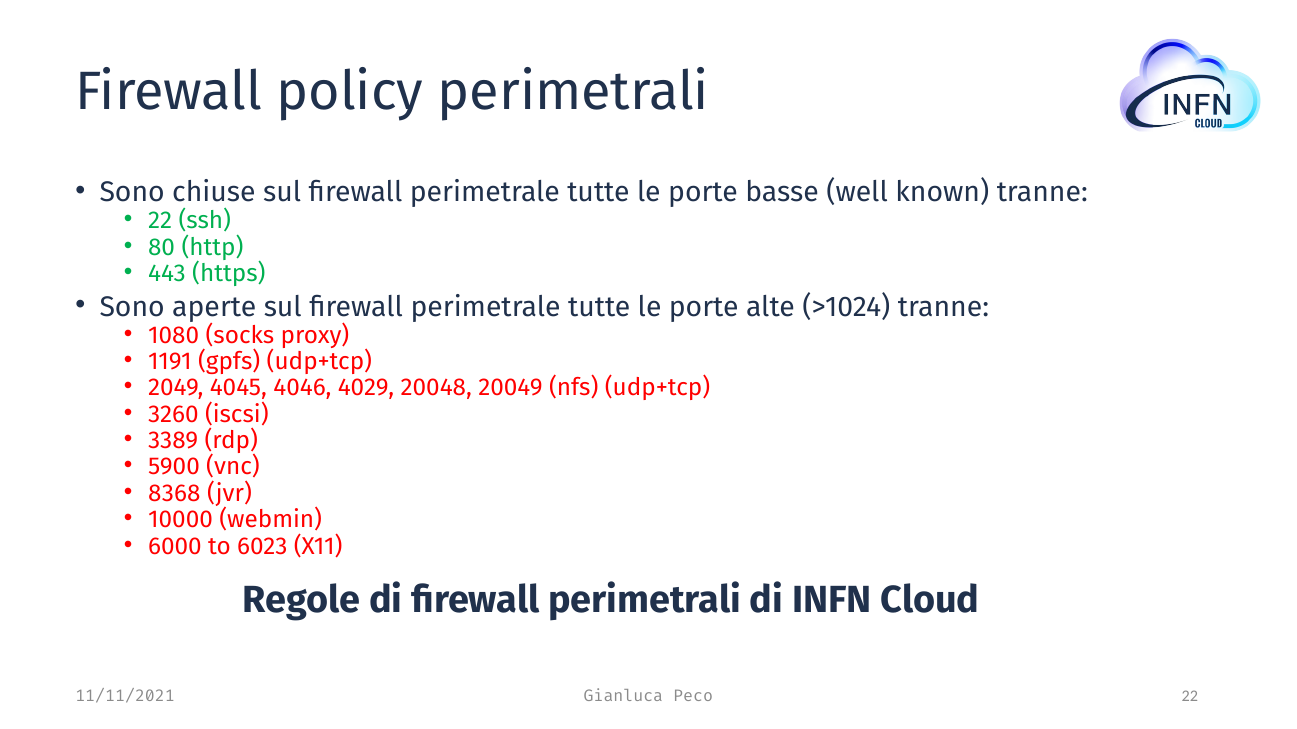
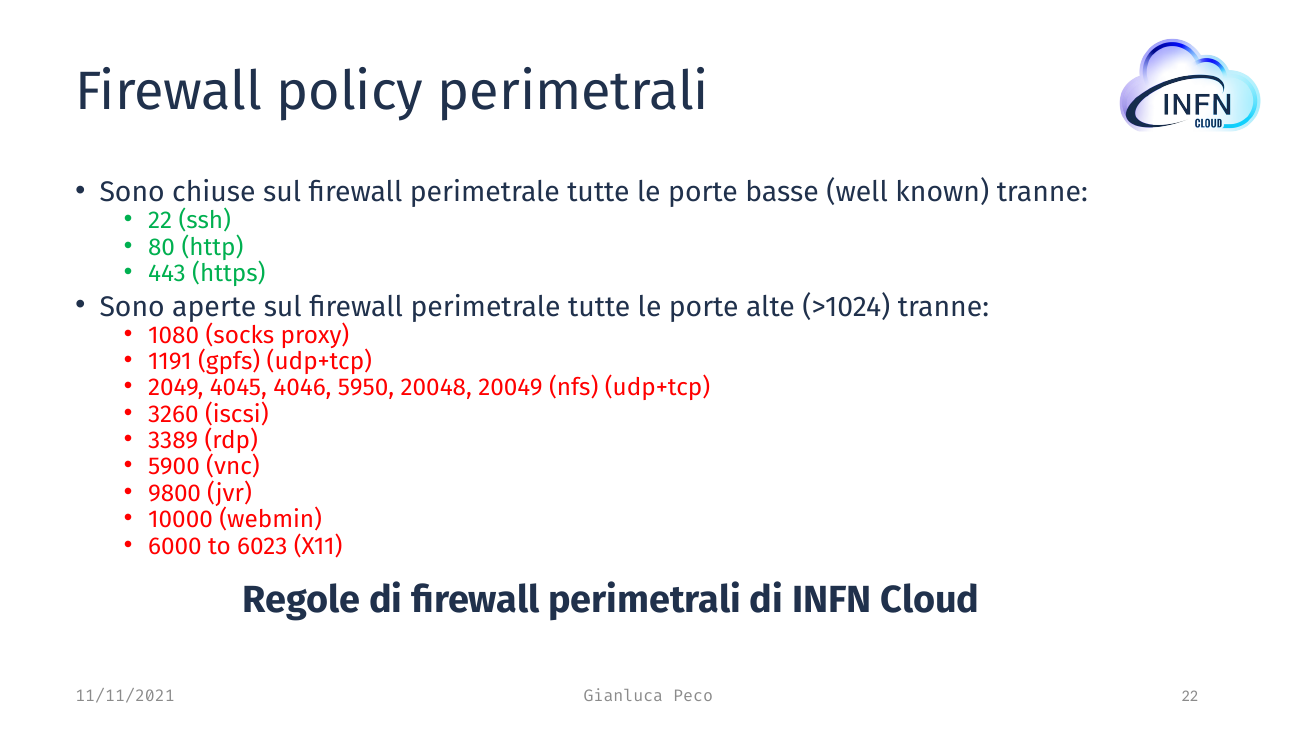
4029: 4029 -> 5950 (366, 388)
8368: 8368 -> 9800 (175, 494)
